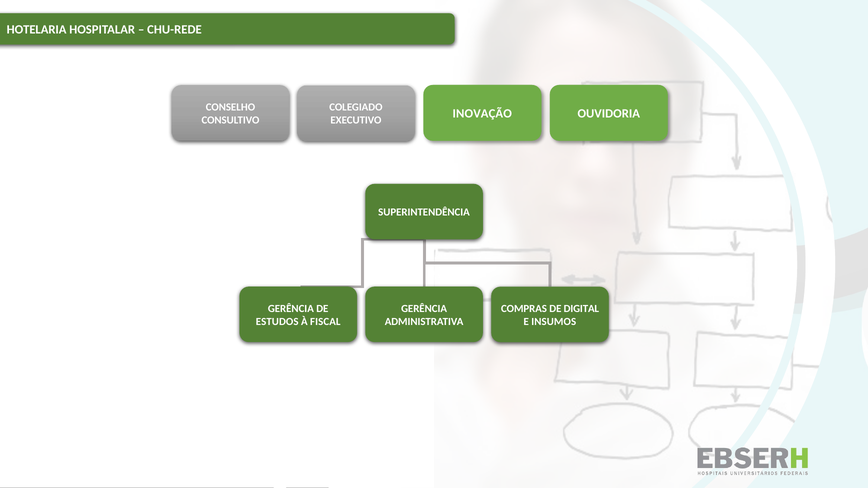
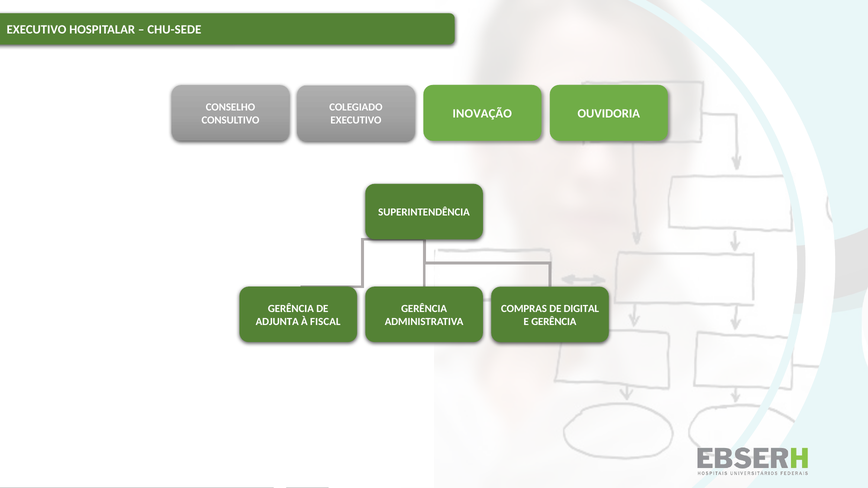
HOTELARIA: HOTELARIA -> EXECUTIVO (37, 30)
CHU-REDE: CHU-REDE -> CHU-SEDE (174, 30)
ESTUDOS: ESTUDOS -> ADJUNTA (277, 322)
E INSUMOS: INSUMOS -> GERÊNCIA (554, 322)
